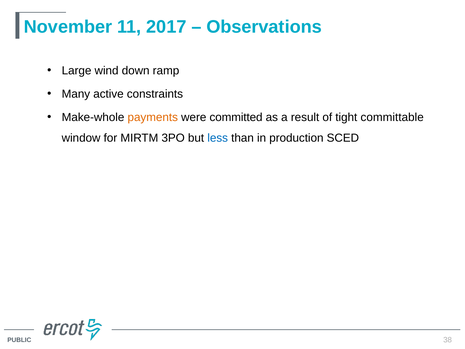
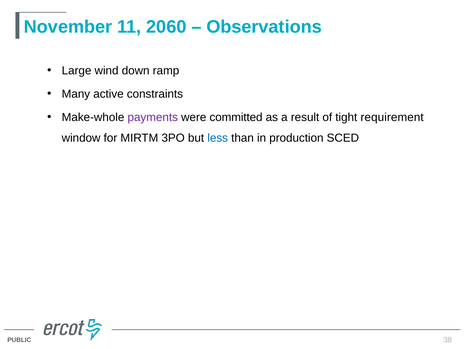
2017: 2017 -> 2060 (166, 27)
payments colour: orange -> purple (153, 117)
committable: committable -> requirement (392, 117)
